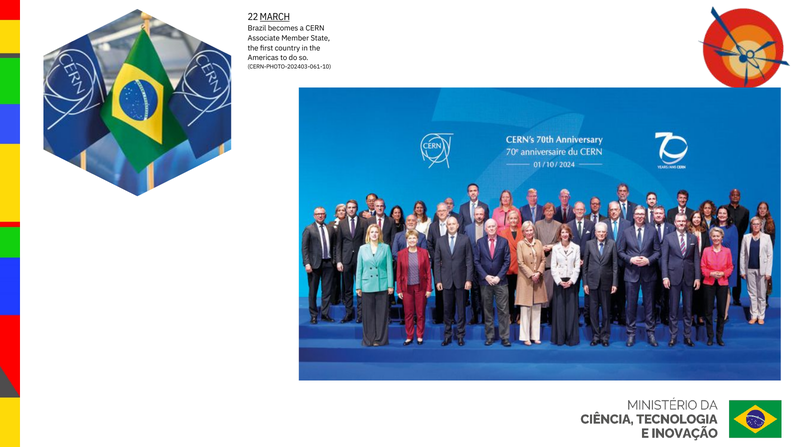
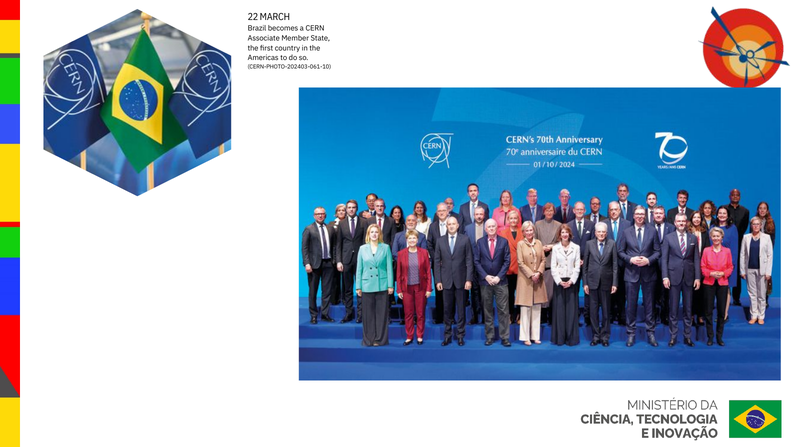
MARCH underline: present -> none (275, 17)
